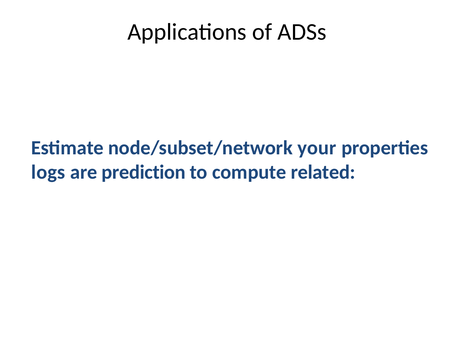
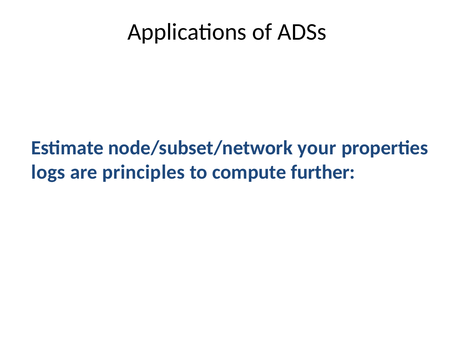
prediction: prediction -> principles (143, 172)
related: related -> further (323, 172)
